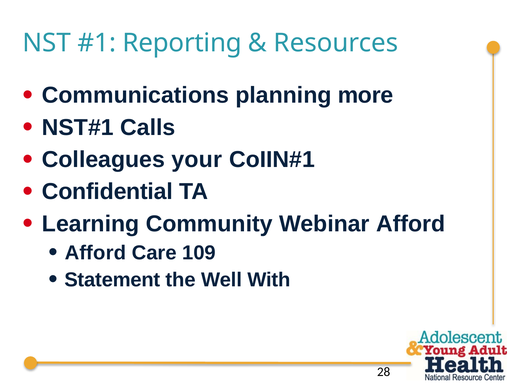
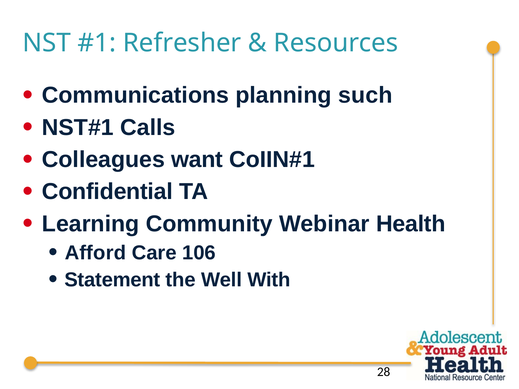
Reporting: Reporting -> Refresher (182, 43)
more: more -> such (365, 95)
your: your -> want (197, 160)
Webinar Afford: Afford -> Health (411, 224)
109: 109 -> 106 (199, 253)
